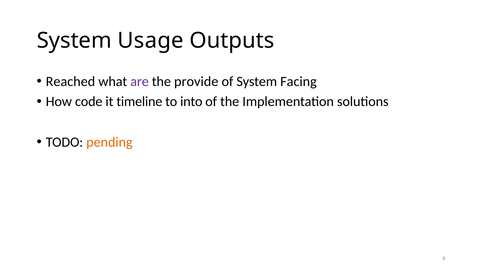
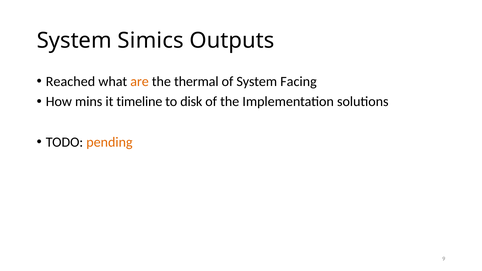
Usage: Usage -> Simics (151, 40)
are colour: purple -> orange (140, 81)
provide: provide -> thermal (196, 81)
code: code -> mins (89, 102)
into: into -> disk (191, 102)
